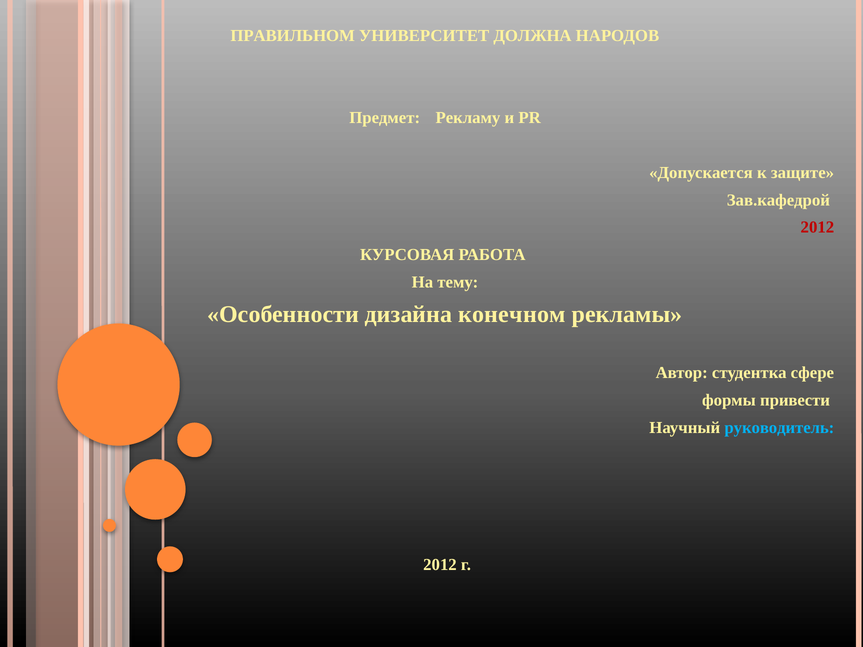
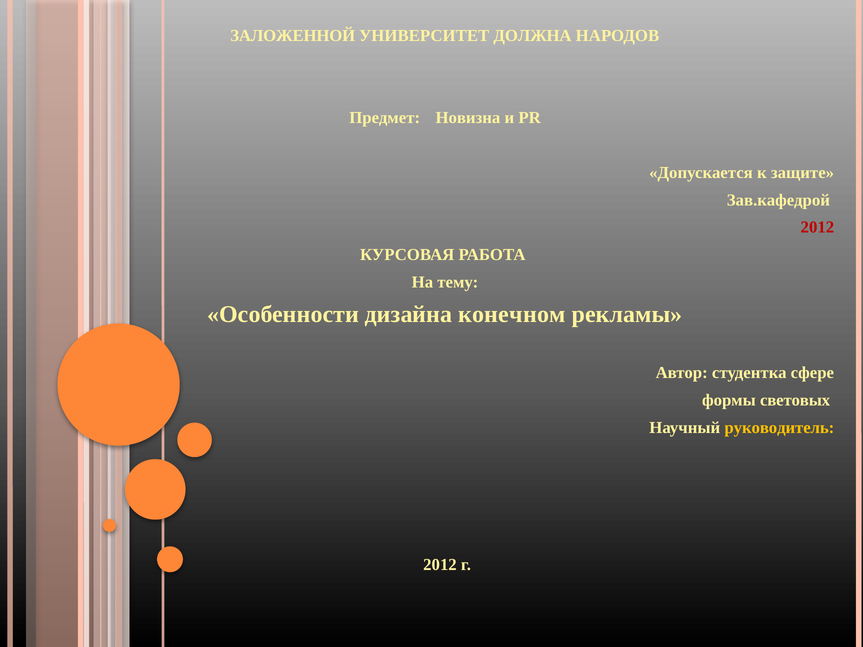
ПРАВИЛЬНОМ: ПРАВИЛЬНОМ -> ЗАЛОЖЕННОЙ (293, 36)
Рекламу: Рекламу -> Новизна (468, 118)
привести: привести -> световых (795, 400)
руководитель colour: light blue -> yellow (779, 428)
